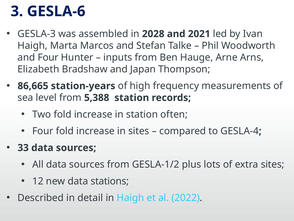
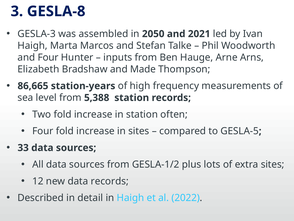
GESLA-6: GESLA-6 -> GESLA-8 (56, 11)
2028: 2028 -> 2050 (153, 34)
Japan: Japan -> Made (143, 69)
GESLA-4: GESLA-4 -> GESLA-5 (240, 131)
data stations: stations -> records (110, 181)
